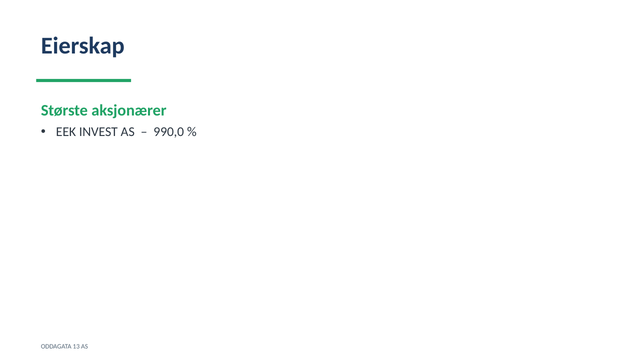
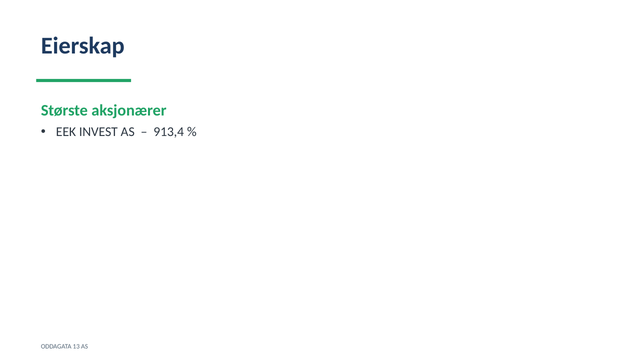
990,0: 990,0 -> 913,4 (169, 132)
